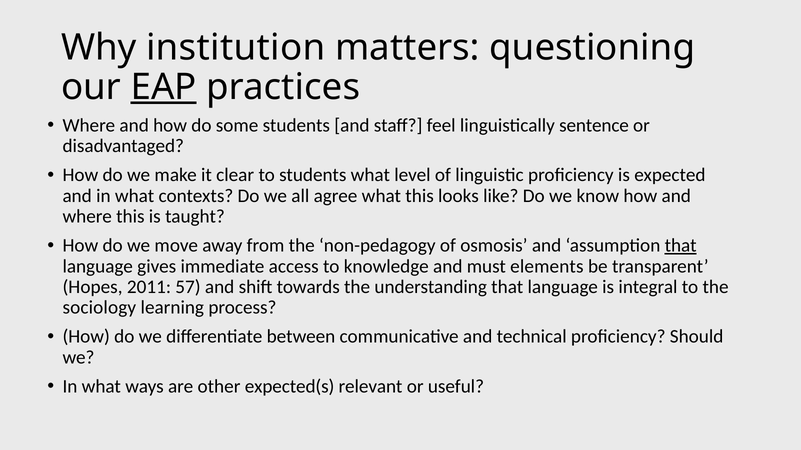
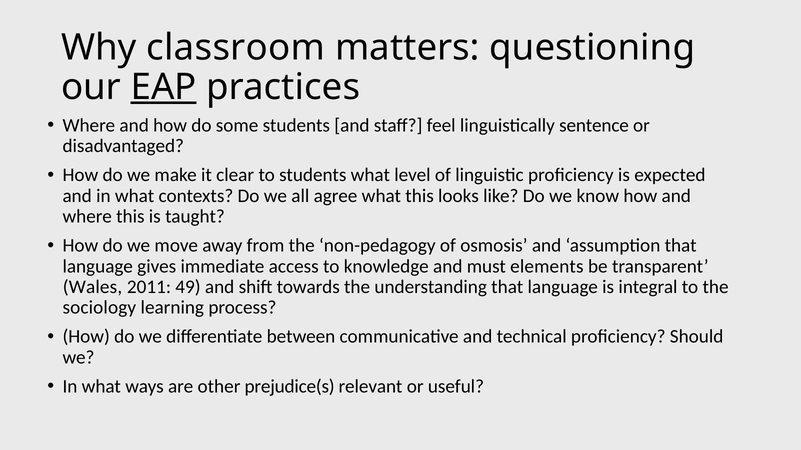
institution: institution -> classroom (236, 47)
that underline: present -> none (681, 246)
Hopes: Hopes -> Wales (92, 287)
57: 57 -> 49 (188, 287)
expected(s: expected(s -> prejudice(s (290, 387)
